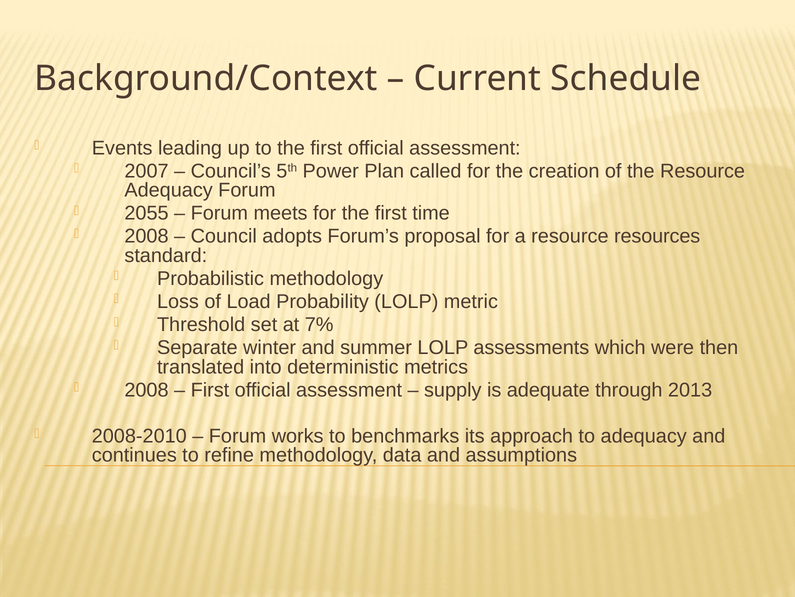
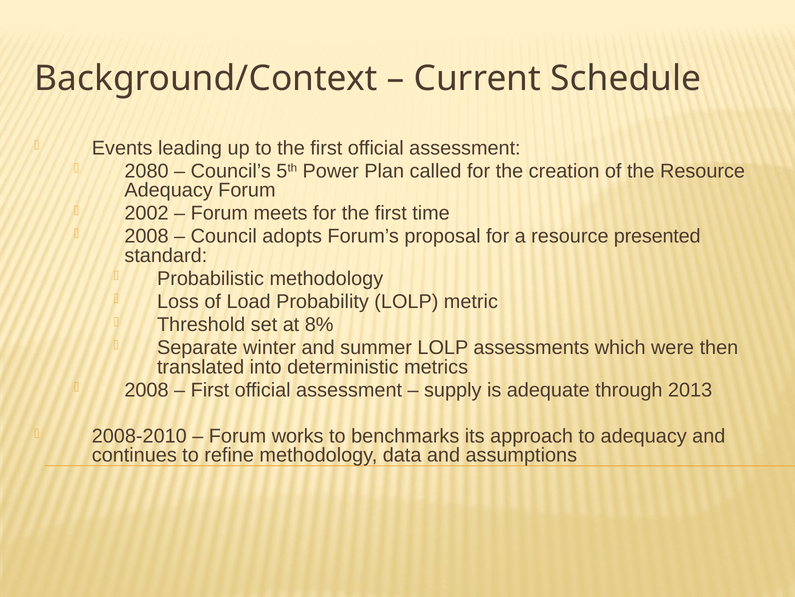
2007: 2007 -> 2080 (147, 171)
2055: 2055 -> 2002 (147, 213)
resources: resources -> presented (657, 236)
7%: 7% -> 8% (319, 324)
